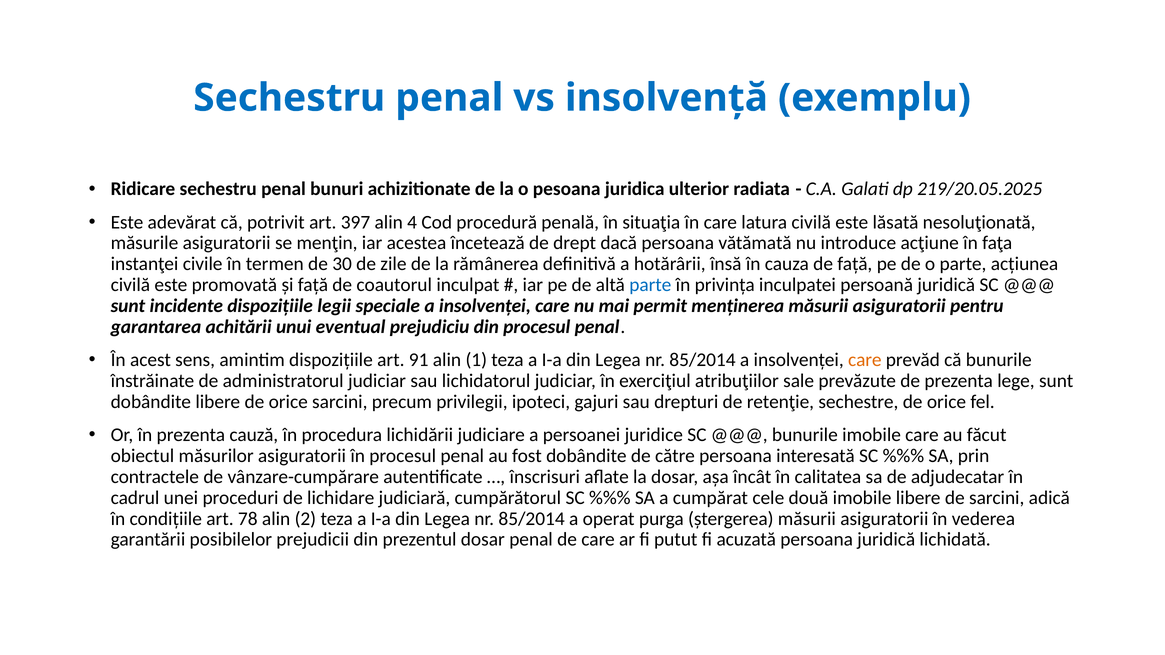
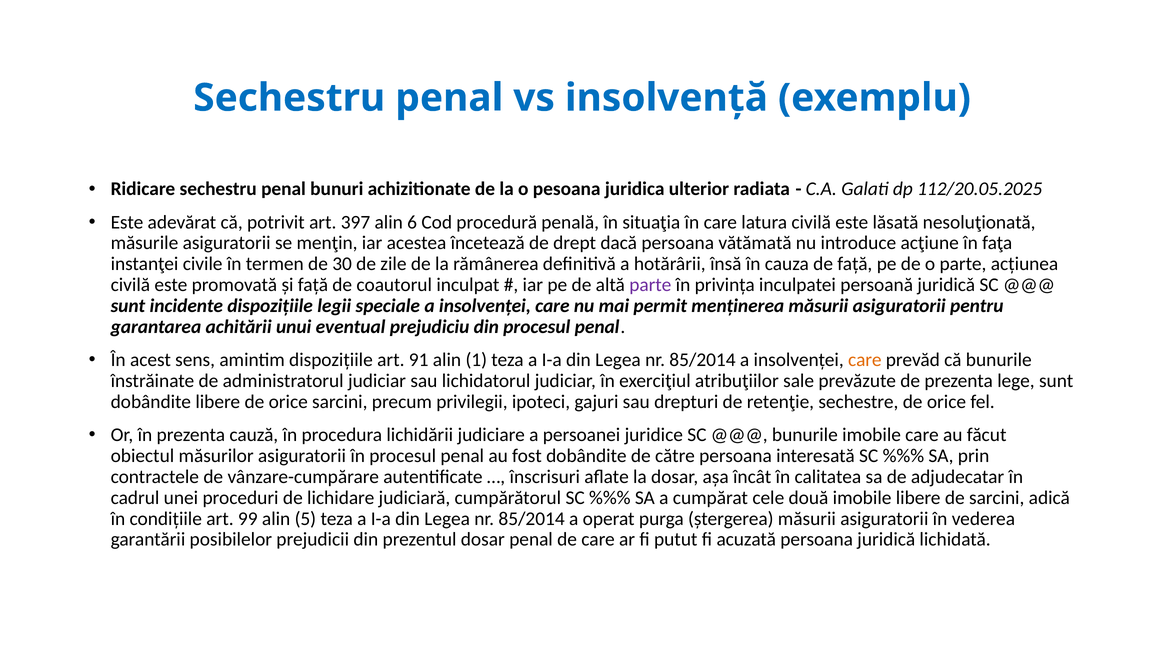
219/20.05.2025: 219/20.05.2025 -> 112/20.05.2025 (980, 189)
4: 4 -> 6 (412, 222)
parte colour: blue -> purple (650, 285)
78: 78 -> 99 (248, 519)
2: 2 -> 5 (305, 519)
